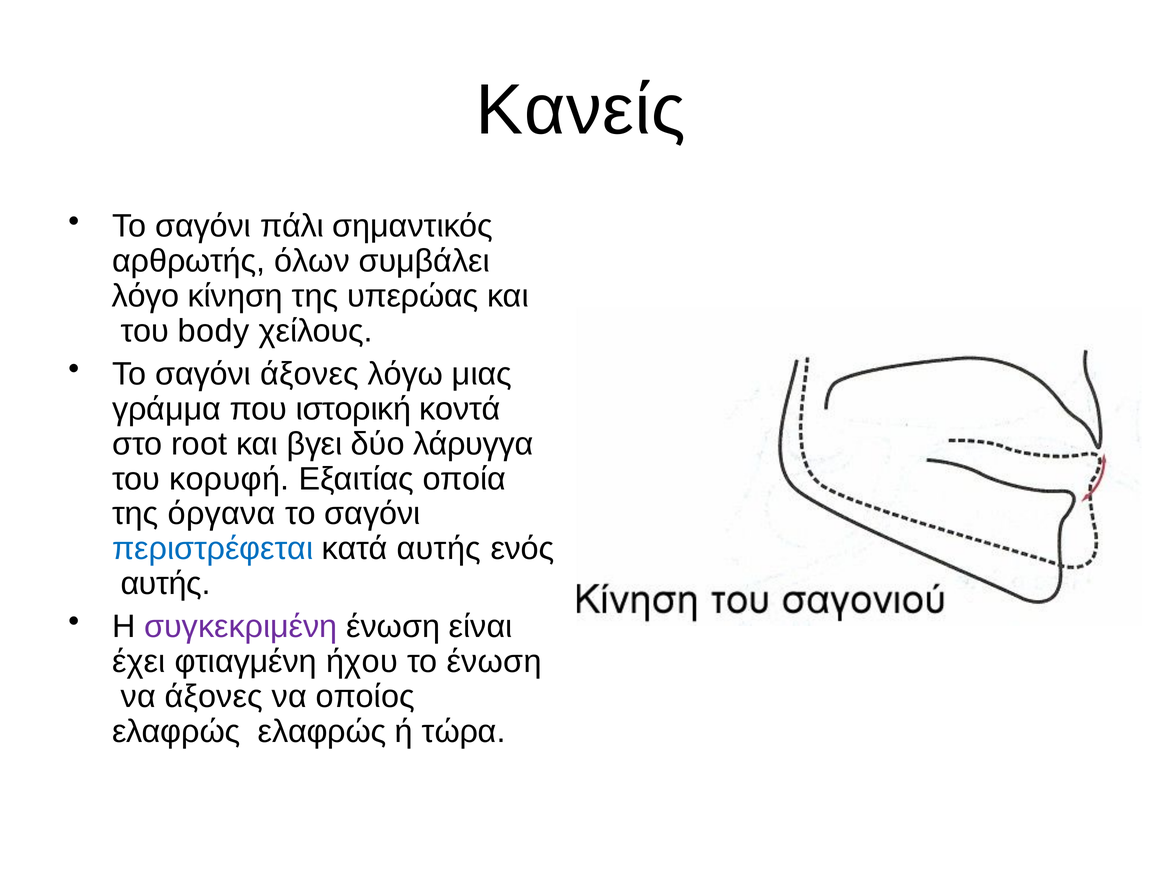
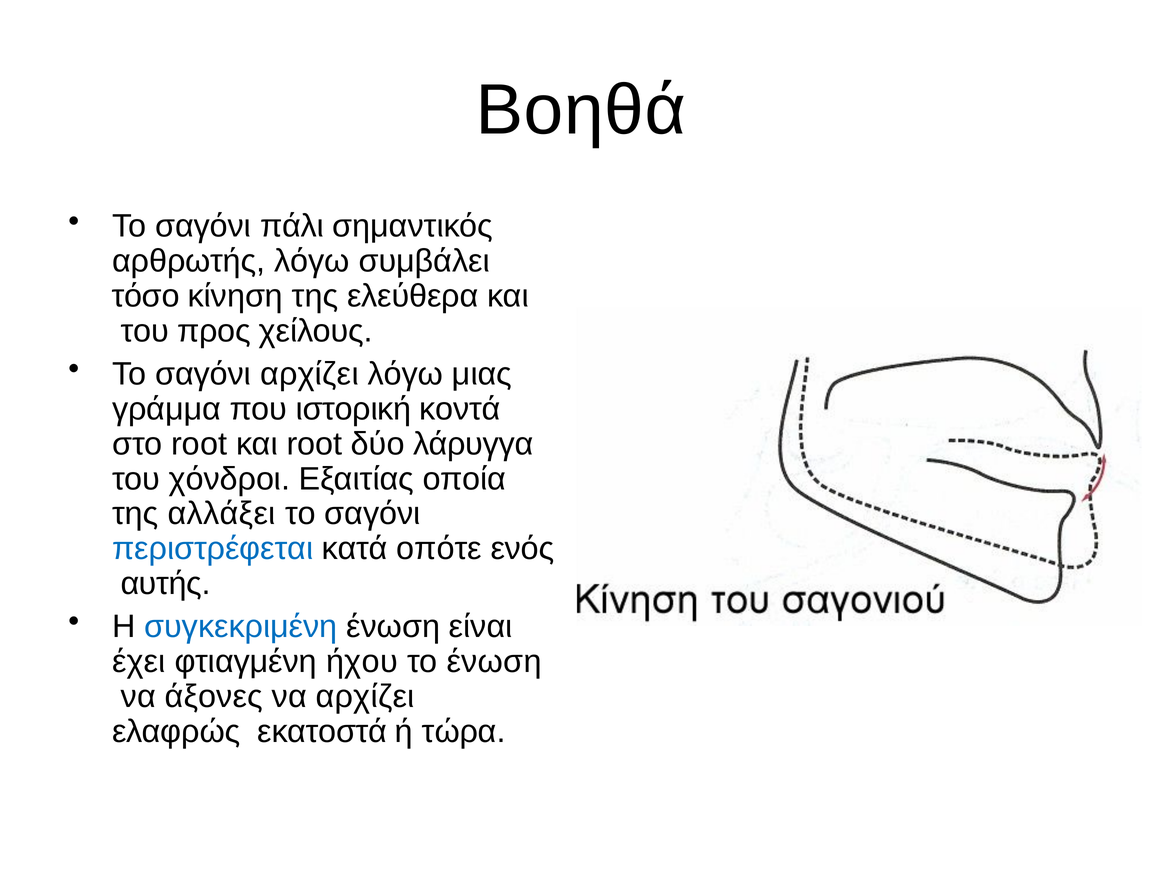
Κανείς: Κανείς -> Βοηθά (581, 110)
αρθρωτής όλων: όλων -> λόγω (312, 261)
λόγο: λόγο -> τόσο (146, 296)
υπερώας: υπερώας -> ελεύθερα (413, 296)
body: body -> προς (214, 331)
σαγόνι άξονες: άξονες -> αρχίζει (309, 374)
και βγει: βγει -> root (314, 444)
κορυφή: κορυφή -> χόνδροι (229, 479)
όργανα: όργανα -> αλλάξει (222, 514)
κατά αυτής: αυτής -> οπότε (439, 549)
συγκεκριμένη colour: purple -> blue (241, 627)
να οποίος: οποίος -> αρχίζει (365, 697)
ελαφρώς ελαφρώς: ελαφρώς -> εκατοστά (322, 732)
